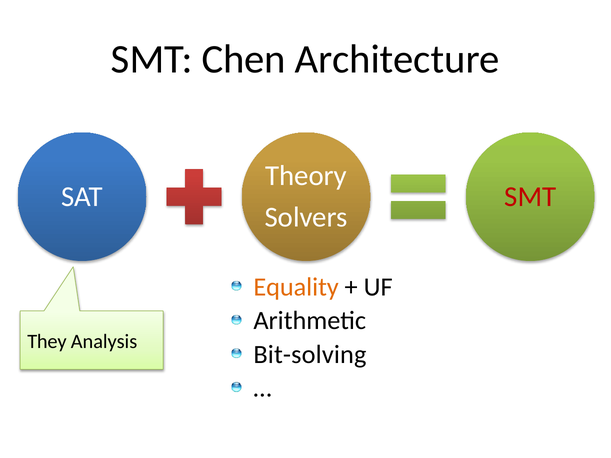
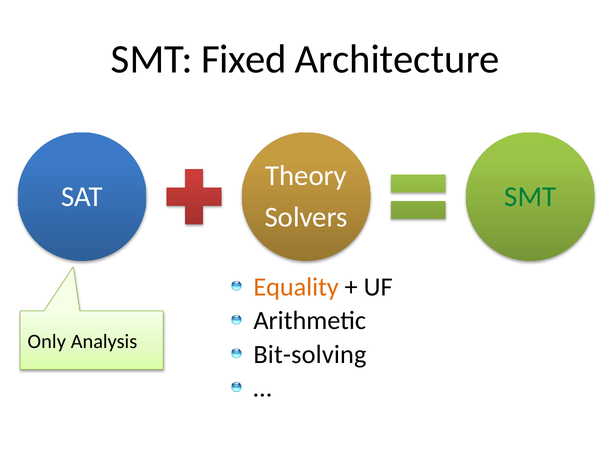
Chen: Chen -> Fixed (244, 59)
SMT colour: red -> green (530, 197)
They: They -> Only (47, 342)
